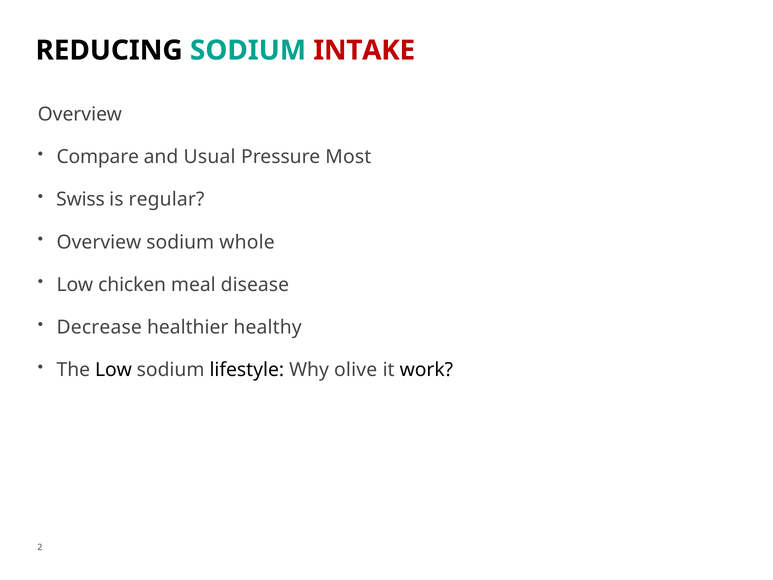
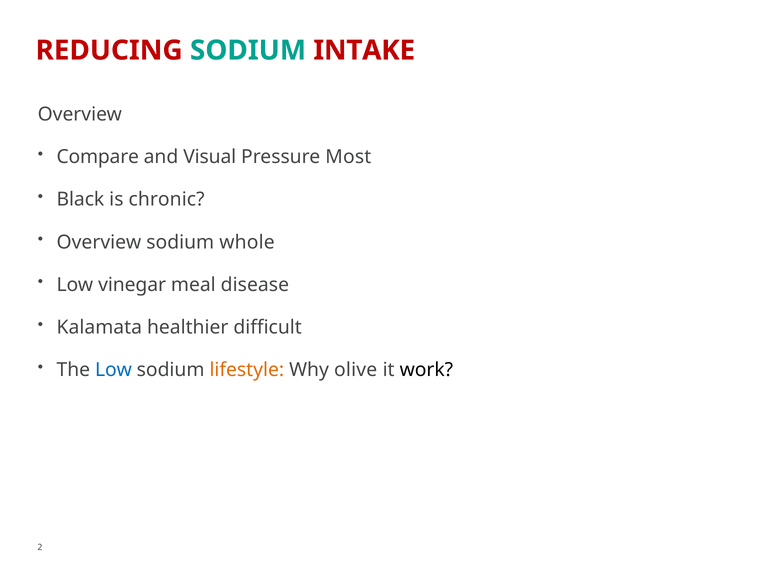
REDUCING colour: black -> red (109, 50)
Usual: Usual -> Visual (210, 157)
Swiss: Swiss -> Black (80, 200)
regular: regular -> chronic (167, 200)
chicken: chicken -> vinegar (132, 285)
Decrease: Decrease -> Kalamata (99, 327)
healthy: healthy -> difficult (268, 327)
Low colour: black -> blue (113, 370)
lifestyle colour: black -> orange (247, 370)
